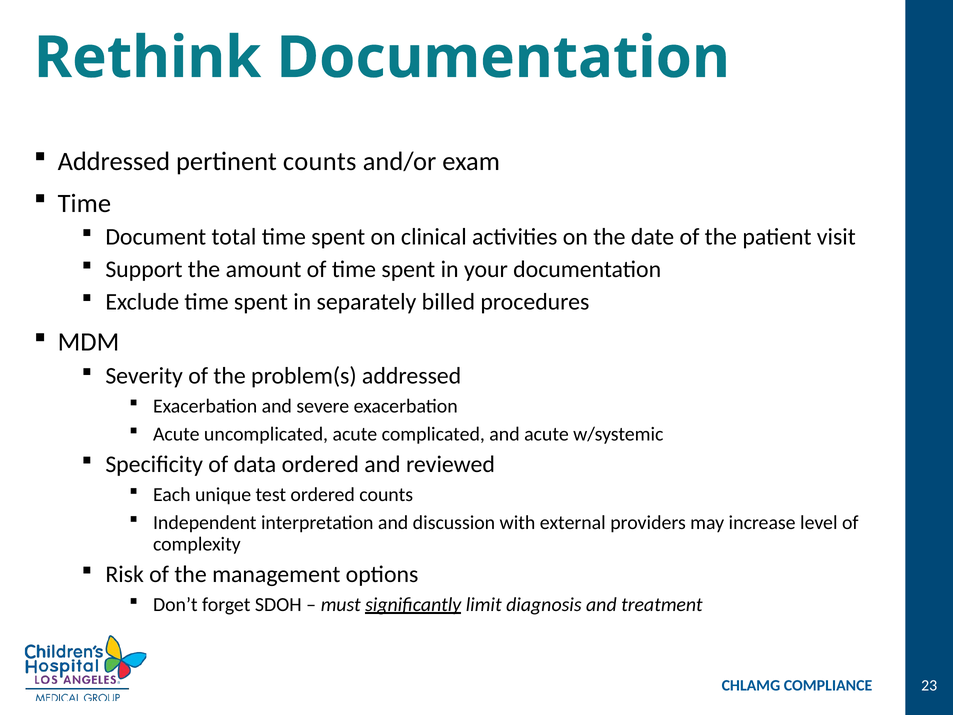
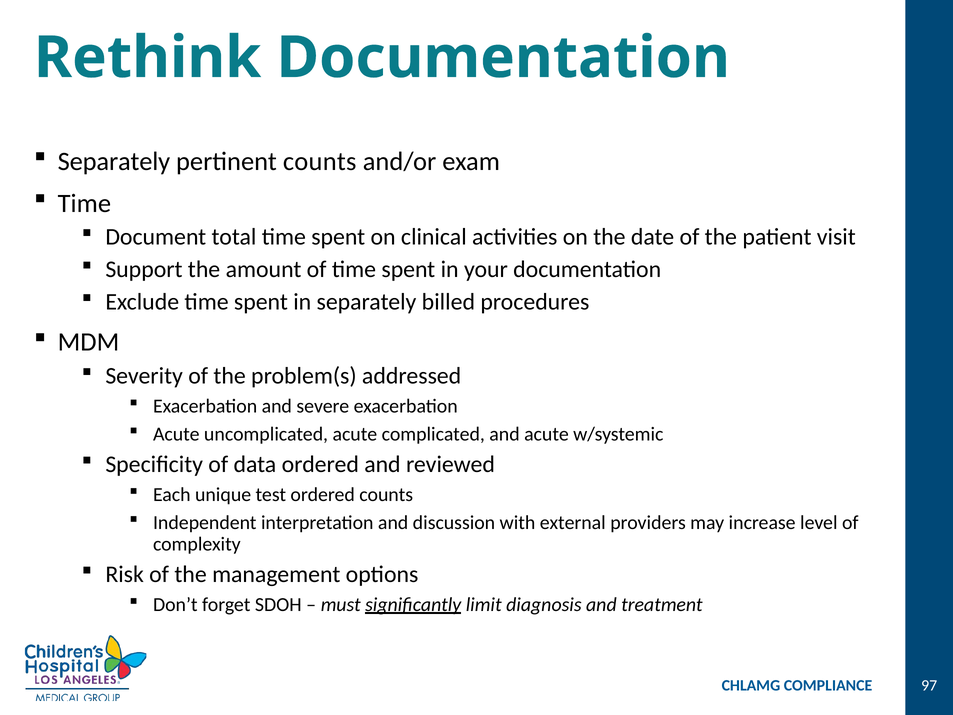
Addressed: Addressed -> Separately (114, 161)
23: 23 -> 97 (929, 685)
